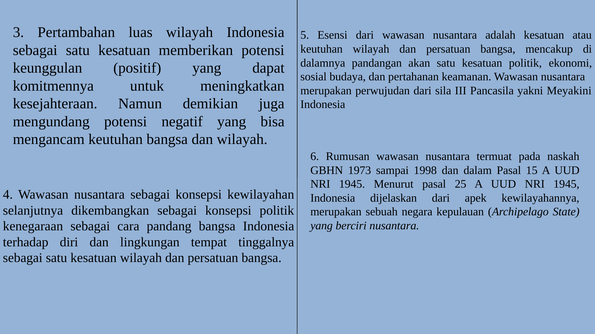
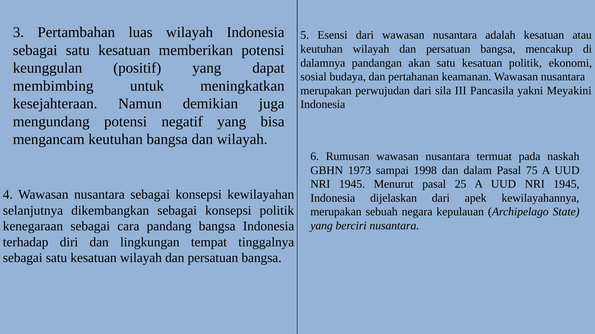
komitmennya: komitmennya -> membimbing (53, 86)
15: 15 -> 75 (532, 171)
